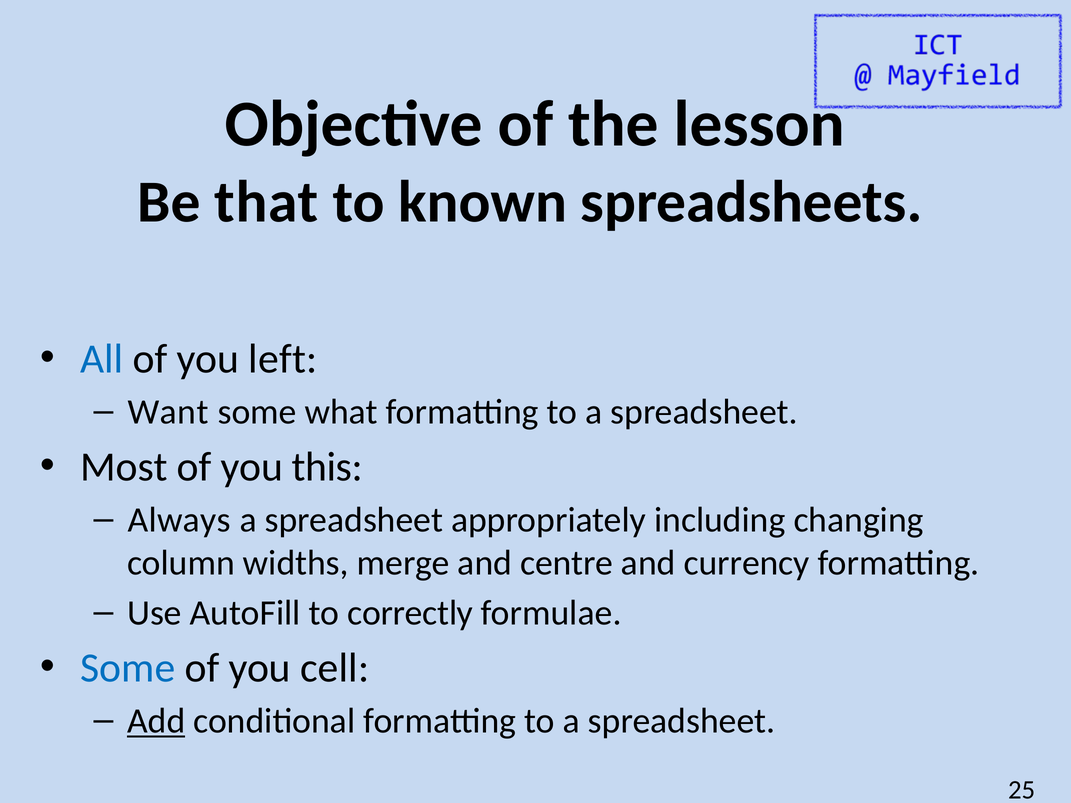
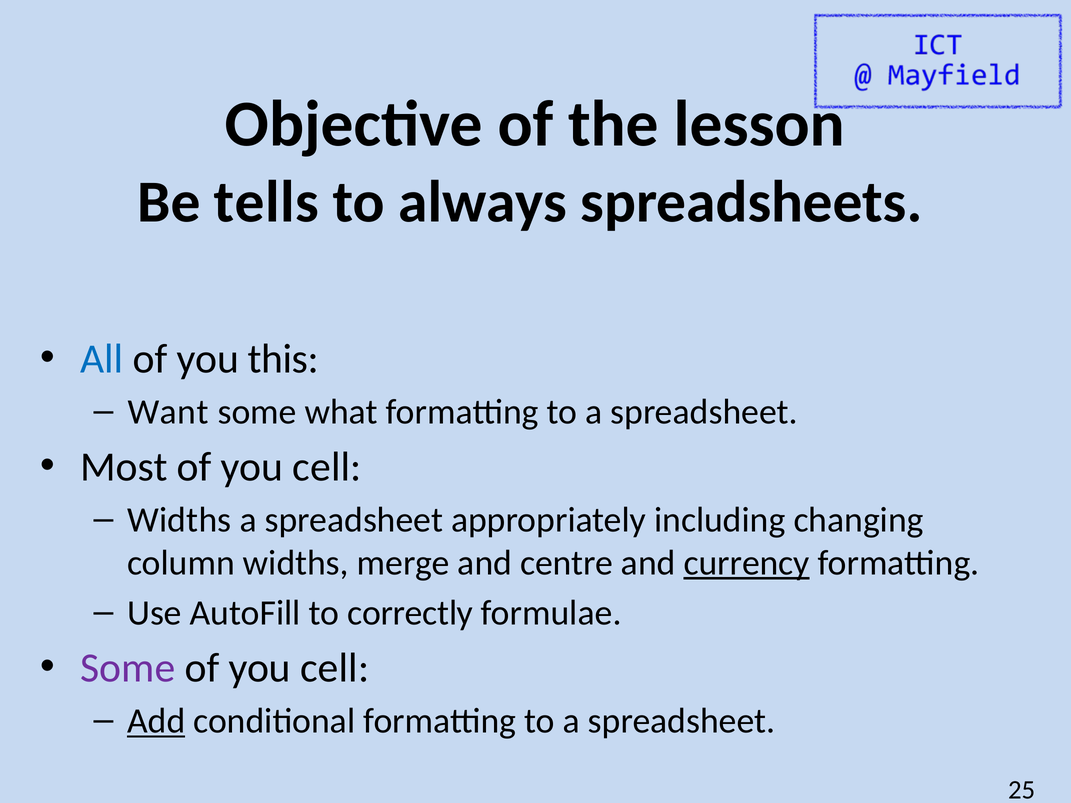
that: that -> tells (267, 202)
known: known -> always (483, 202)
left: left -> this (283, 359)
Most of you this: this -> cell (327, 467)
Always: Always -> Widths (179, 520)
currency underline: none -> present (747, 563)
Some colour: blue -> purple (128, 668)
